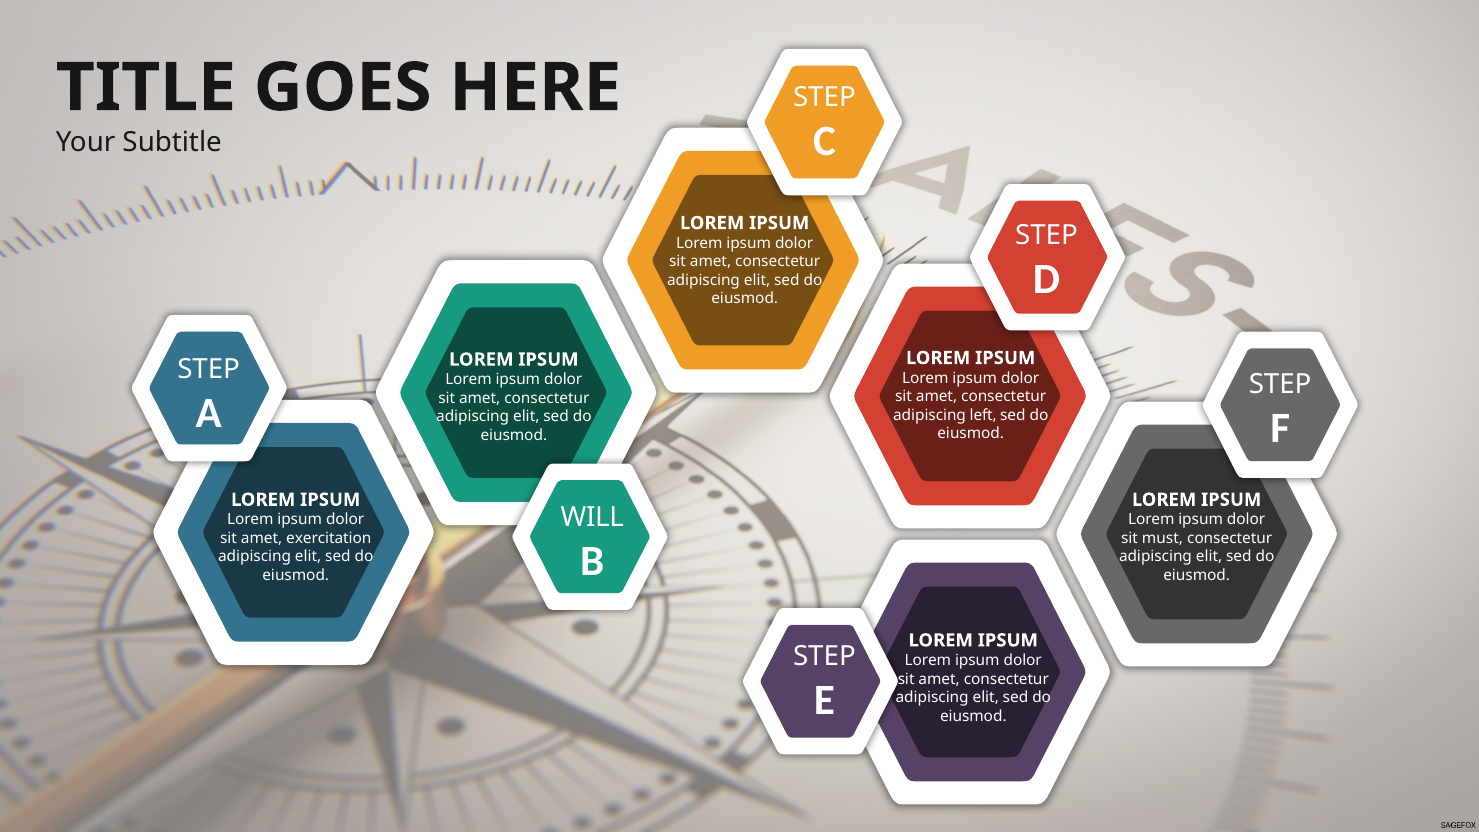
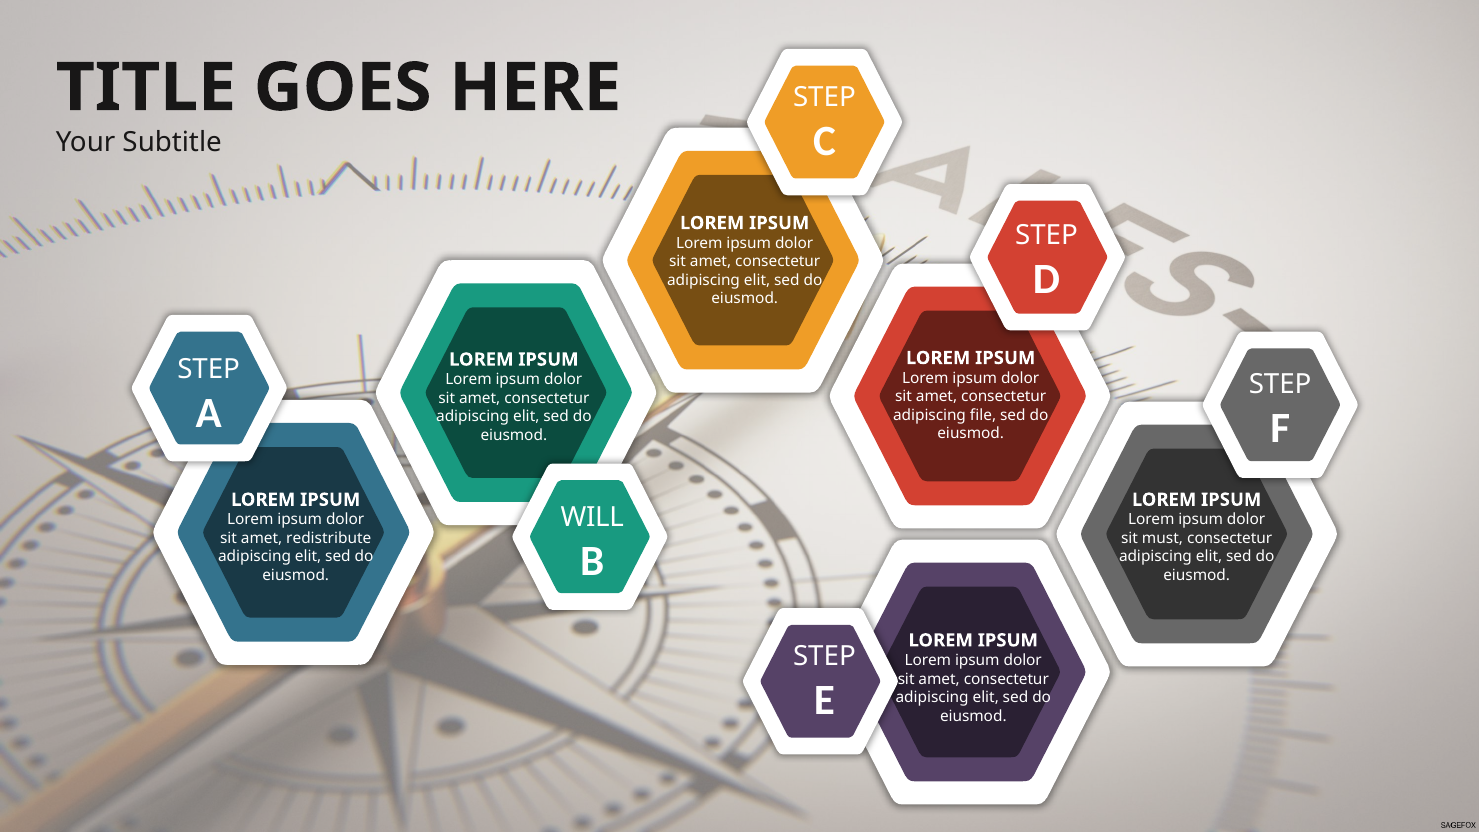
left: left -> file (983, 415)
exercitation: exercitation -> redistribute (329, 538)
